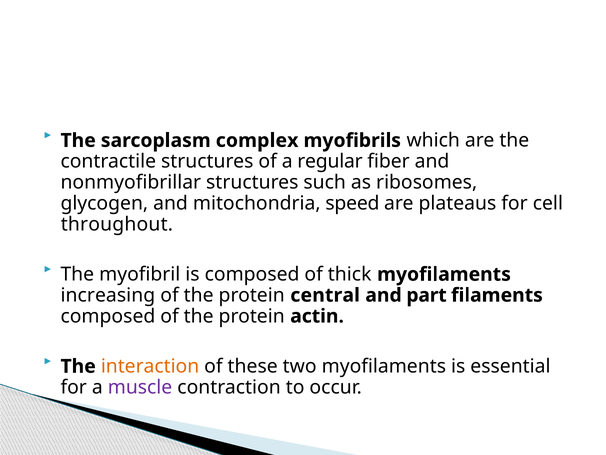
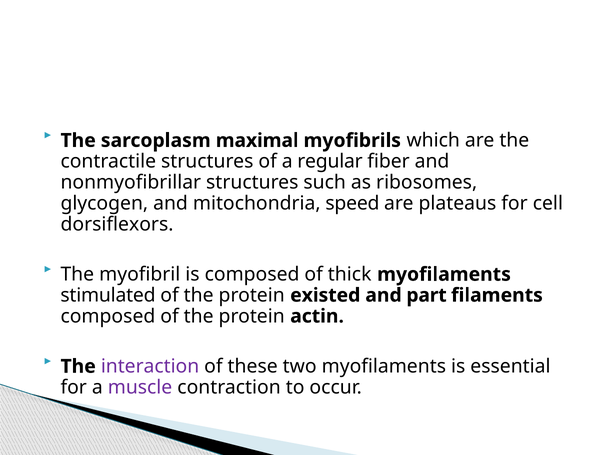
complex: complex -> maximal (257, 140)
throughout: throughout -> dorsiflexors (117, 224)
increasing: increasing -> stimulated (108, 295)
central: central -> existed (325, 295)
interaction colour: orange -> purple (150, 366)
